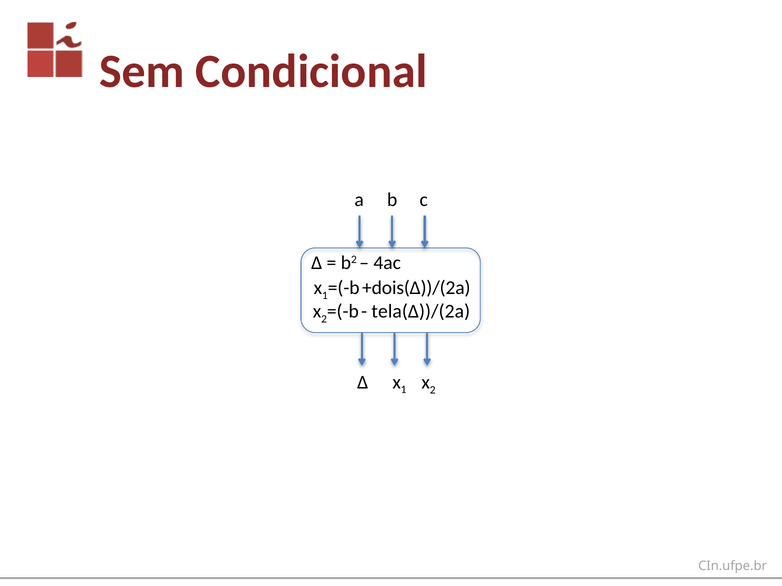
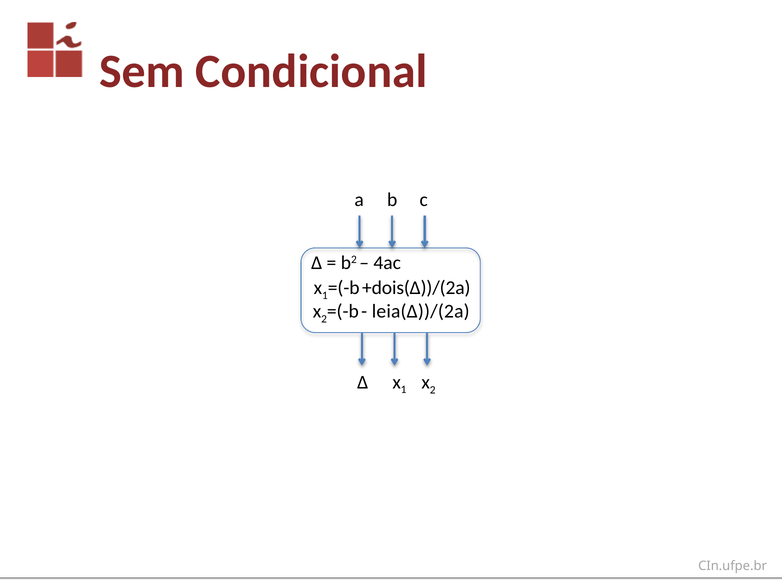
tela(Δ))/(2a: tela(Δ))/(2a -> leia(Δ))/(2a (421, 312)
